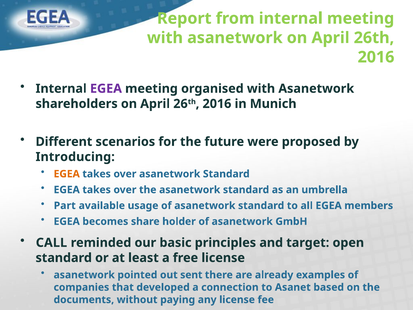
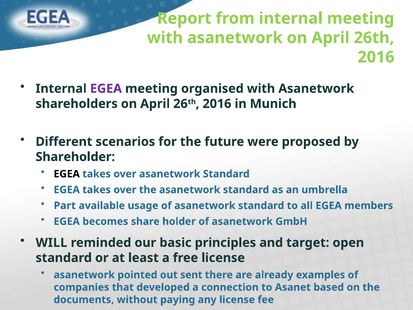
Introducing: Introducing -> Shareholder (75, 157)
EGEA colour: orange -> black (67, 174)
CALL: CALL -> WILL (51, 242)
